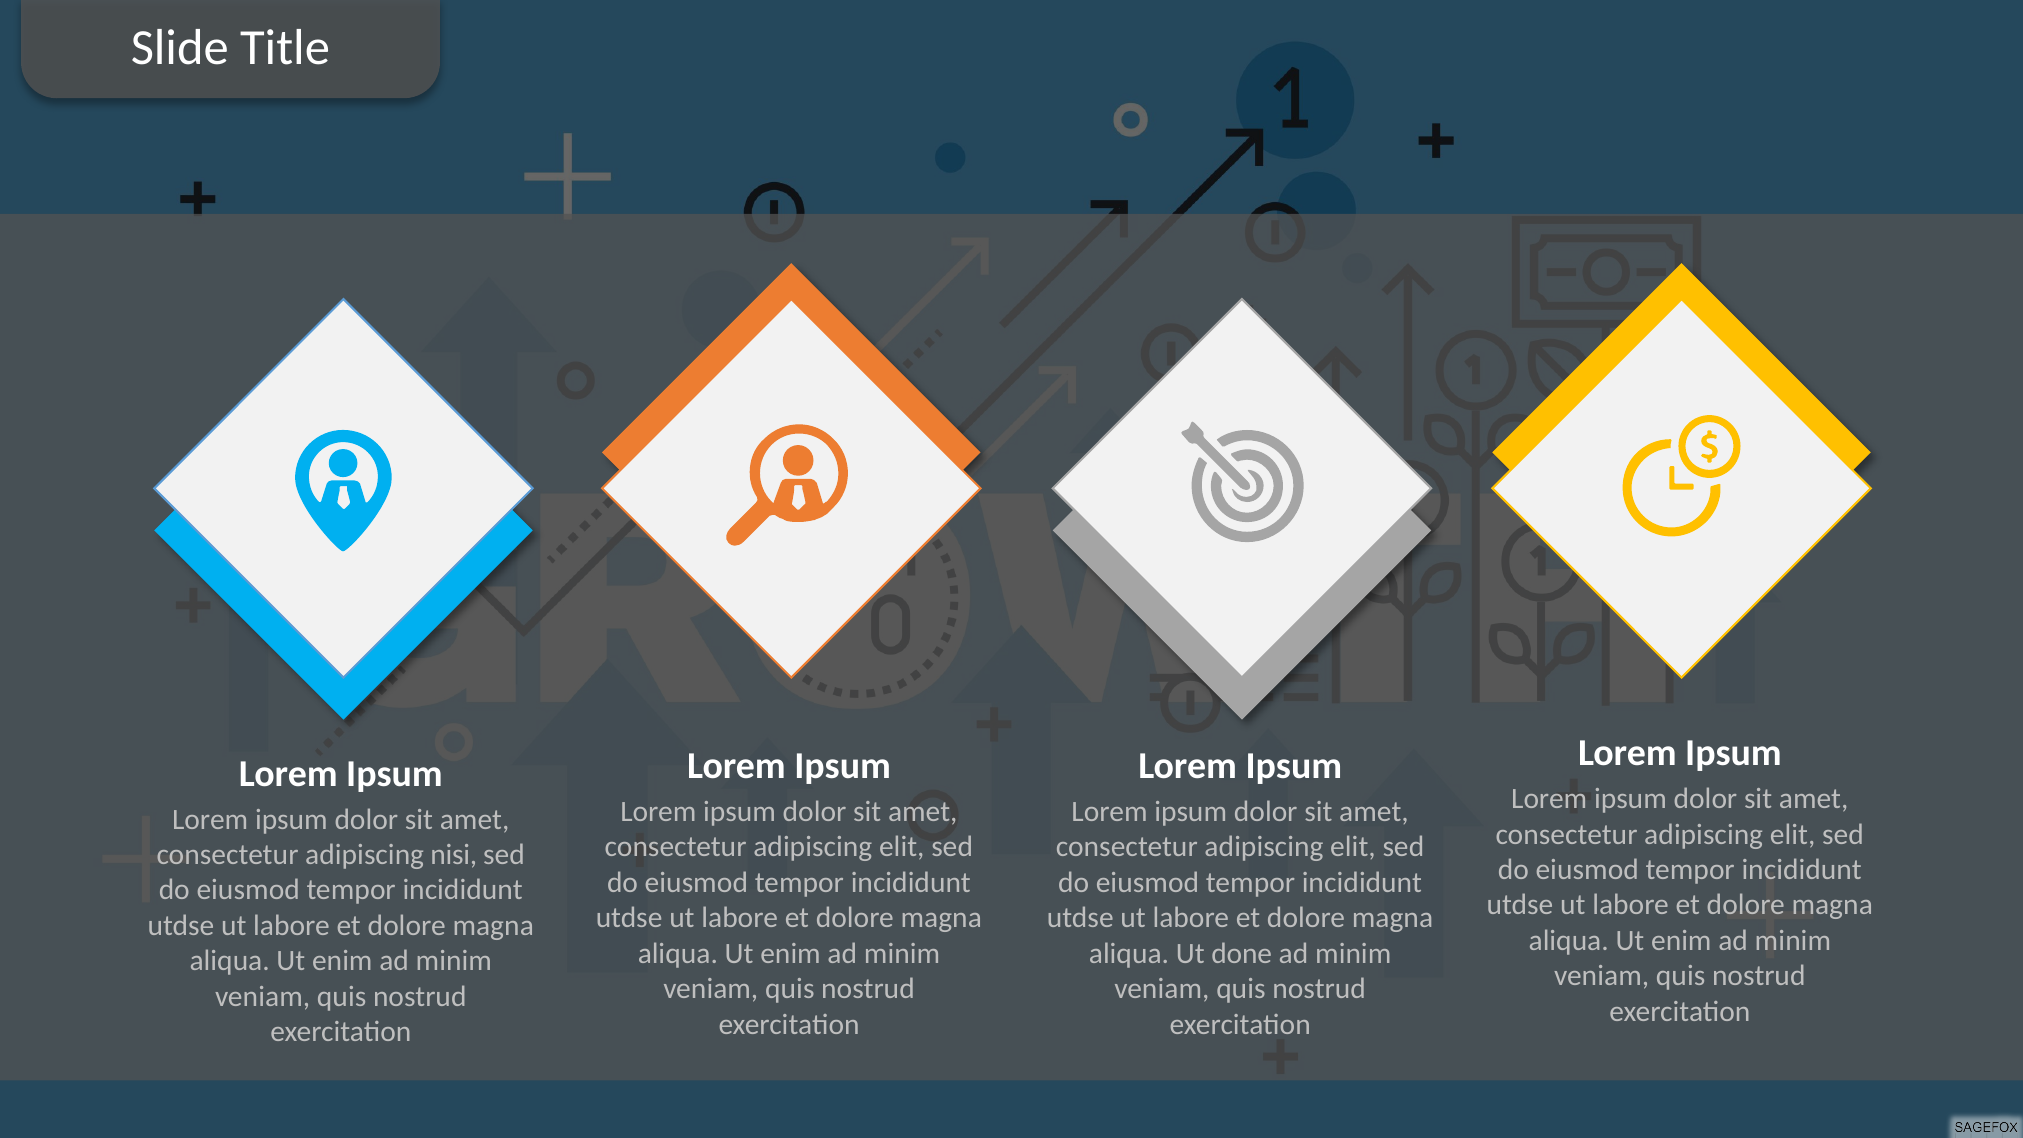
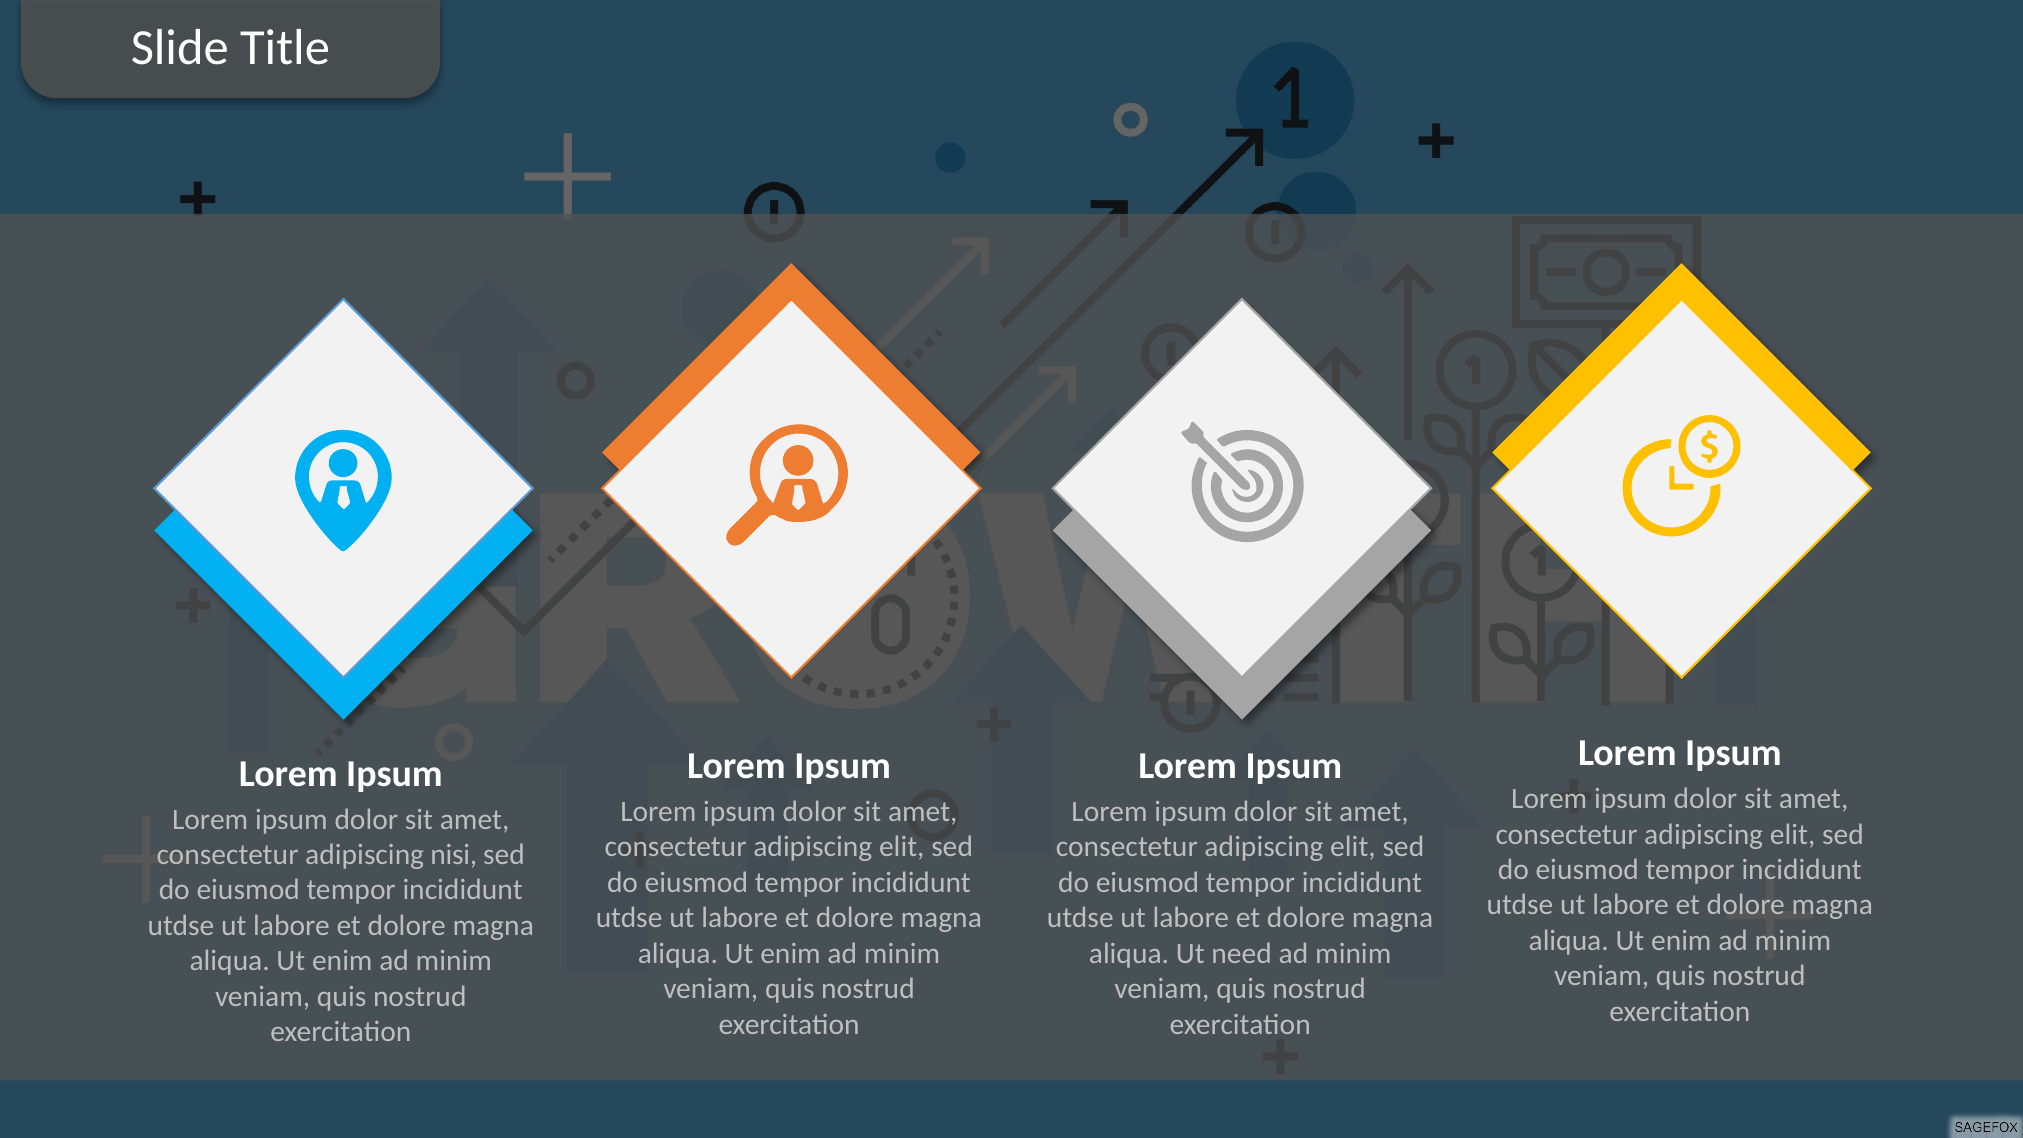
done: done -> need (1242, 953)
